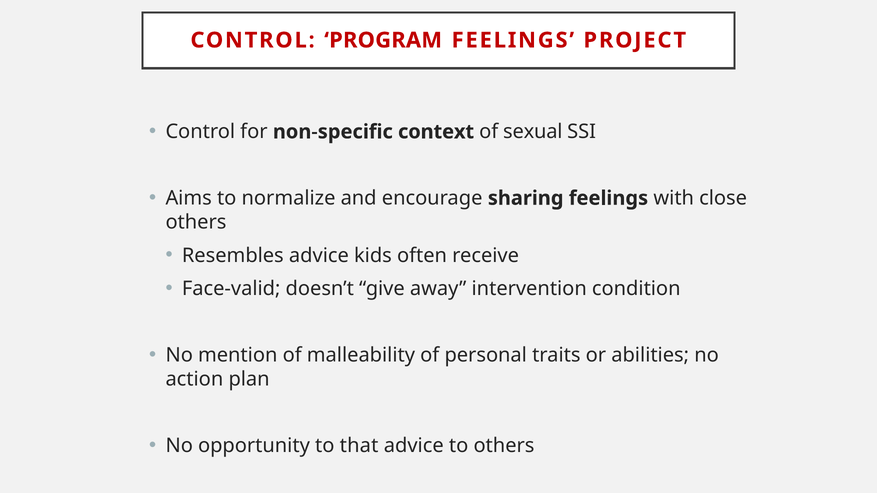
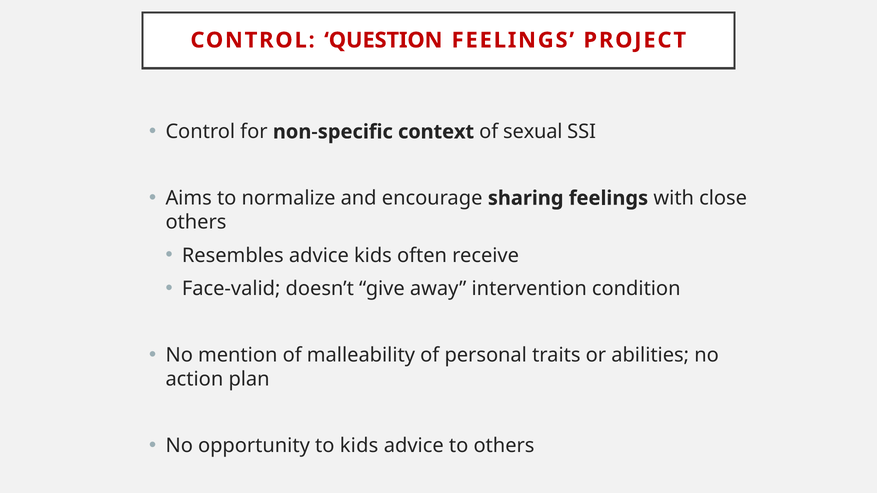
PROGRAM: PROGRAM -> QUESTION (383, 40)
to that: that -> kids (359, 446)
